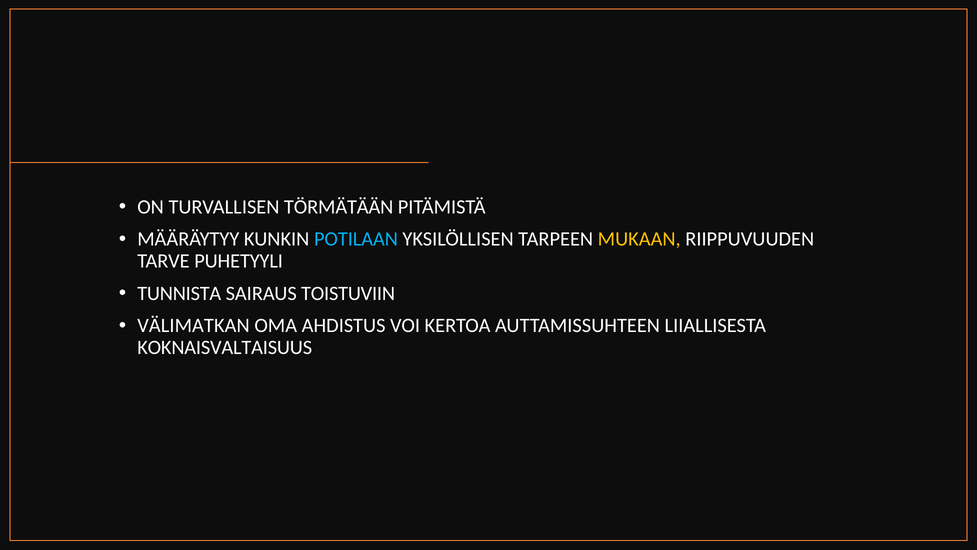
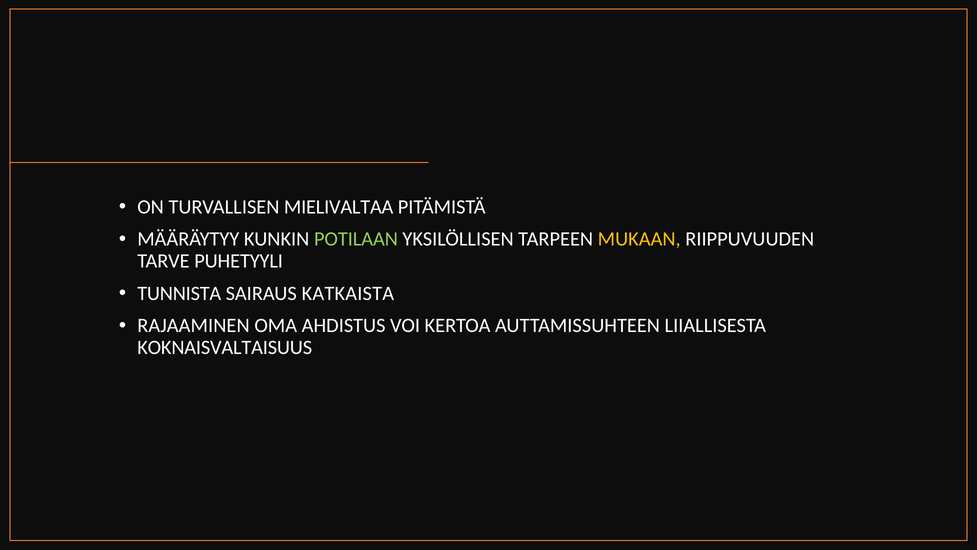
TÖRMÄTÄÄN: TÖRMÄTÄÄN -> MIELIVALTAA (339, 207)
POTILAAN colour: light blue -> light green (356, 239)
TOISTUVIIN: TOISTUVIIN -> KATKAISTA (348, 293)
VÄLIMATKAN: VÄLIMATKAN -> RAJAAMINEN (193, 325)
